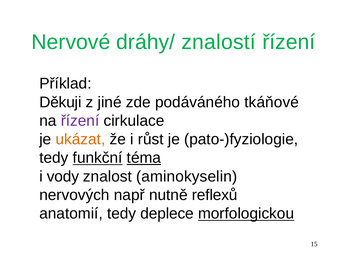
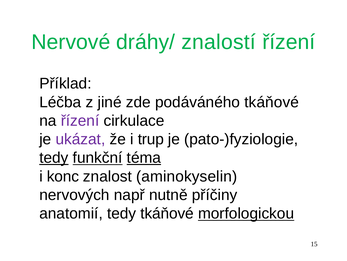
Děkuji: Děkuji -> Léčba (60, 102)
ukázat colour: orange -> purple (80, 139)
růst: růst -> trup (151, 139)
tedy underline: none -> present (54, 157)
vody: vody -> konc (63, 176)
reflexů: reflexů -> příčiny (215, 194)
tedy deplece: deplece -> tkáňové (167, 213)
